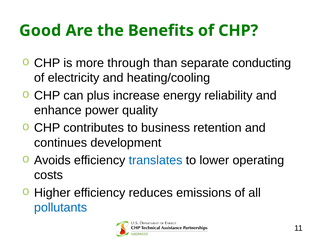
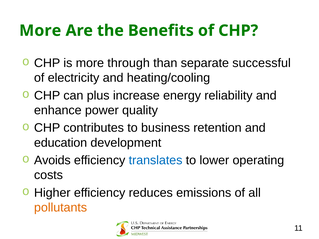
Good: Good -> More (40, 31)
conducting: conducting -> successful (262, 63)
continues: continues -> education (61, 143)
pollutants colour: blue -> orange (61, 208)
